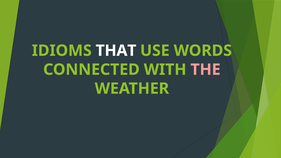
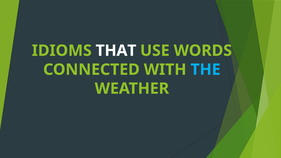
THE colour: pink -> light blue (206, 70)
